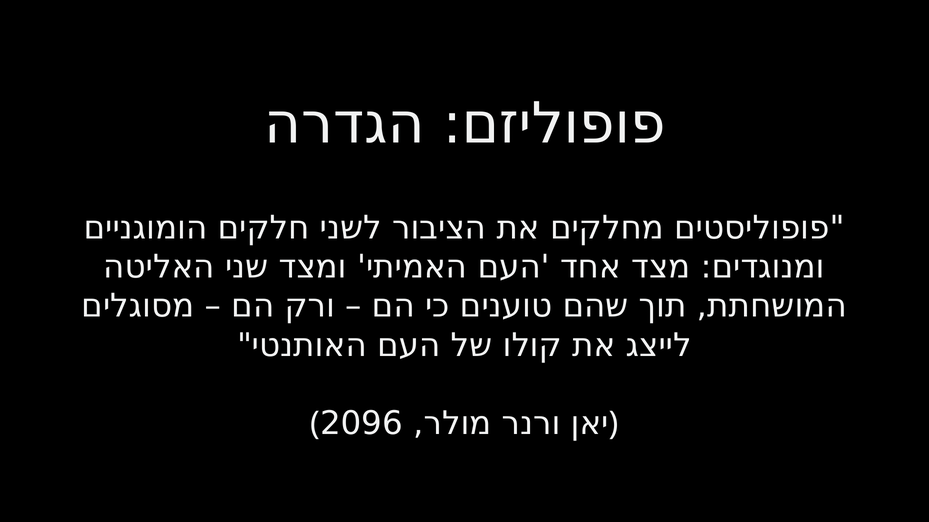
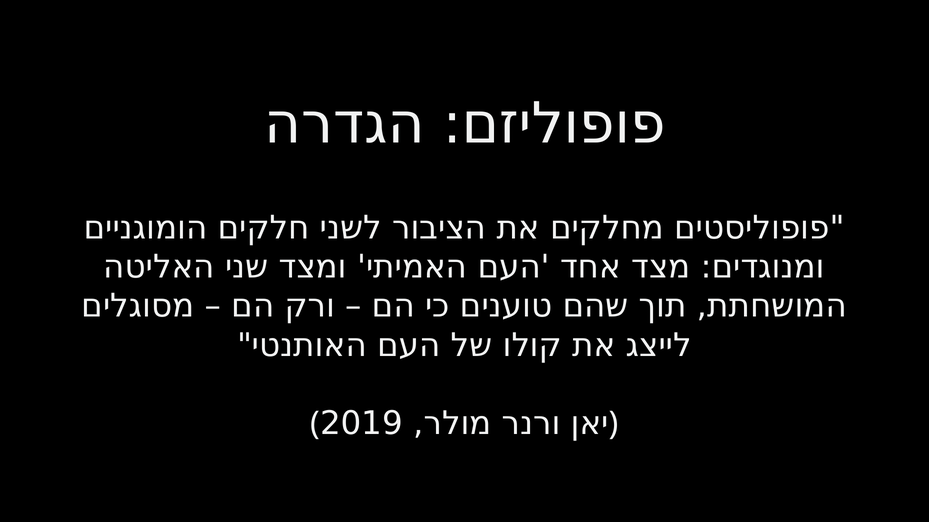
2096: 2096 -> 2019 (361, 424)
